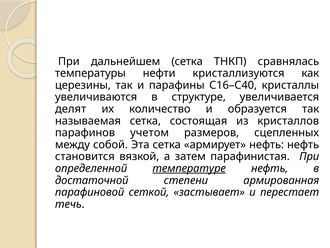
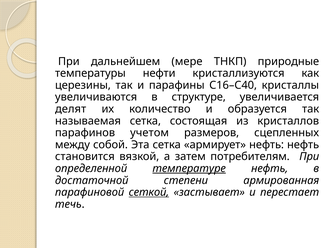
дальнейшем сетка: сетка -> мере (187, 61)
сравнялась: сравнялась -> природные (288, 61)
парафинистая: парафинистая -> потребителям (250, 156)
сеткой underline: none -> present (149, 192)
